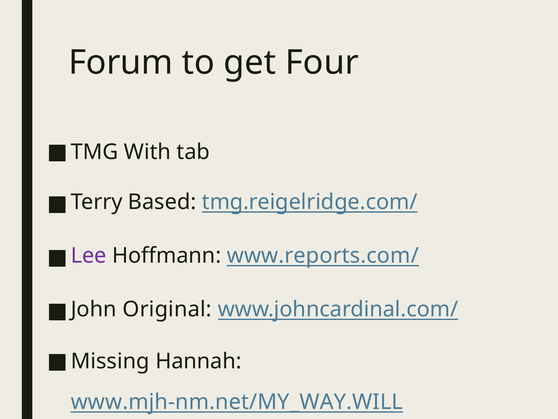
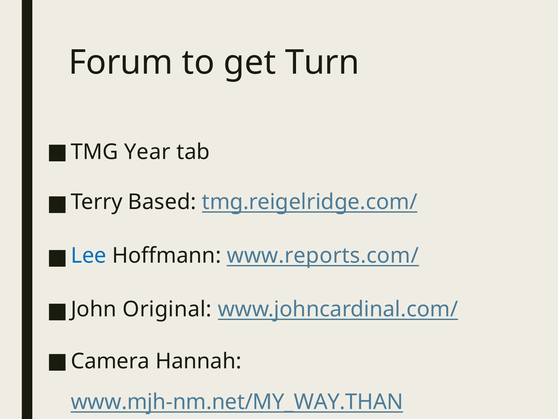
Four: Four -> Turn (322, 63)
With: With -> Year (147, 152)
Lee colour: purple -> blue (89, 255)
Missing: Missing -> Camera (110, 361)
www.mjh-nm.net/MY_WAY.WILL: www.mjh-nm.net/MY_WAY.WILL -> www.mjh-nm.net/MY_WAY.THAN (237, 402)
